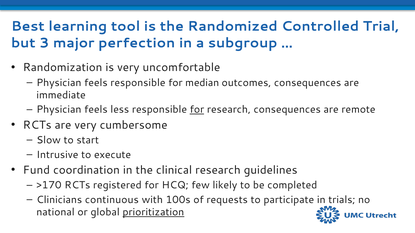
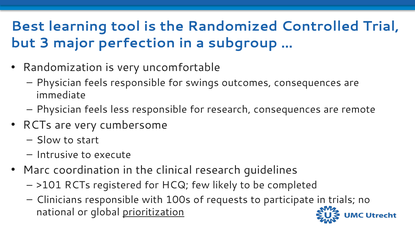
median: median -> swings (202, 83)
for underline: present -> none (197, 110)
Fund: Fund -> Marc (36, 170)
>170: >170 -> >101 (49, 186)
Clinicians continuous: continuous -> responsible (112, 200)
